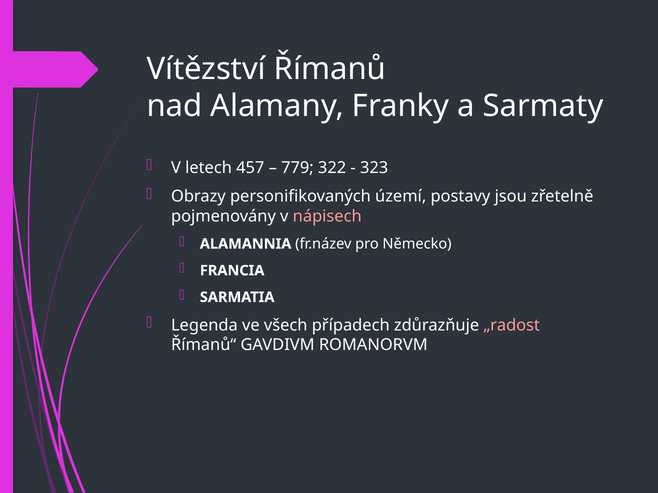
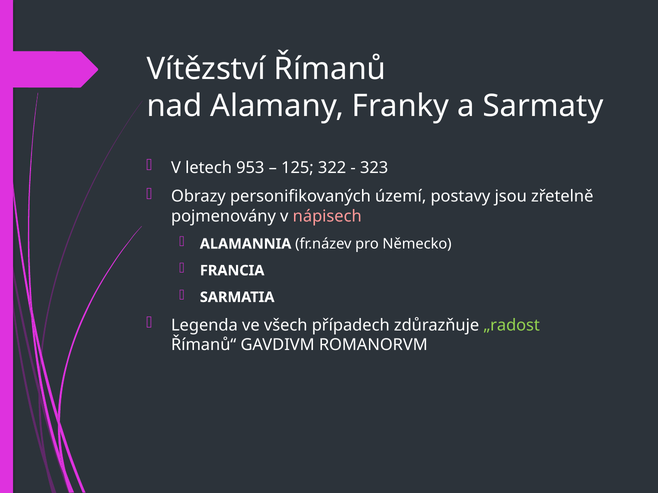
457: 457 -> 953 (250, 168)
779: 779 -> 125 (297, 168)
„radost colour: pink -> light green (512, 325)
